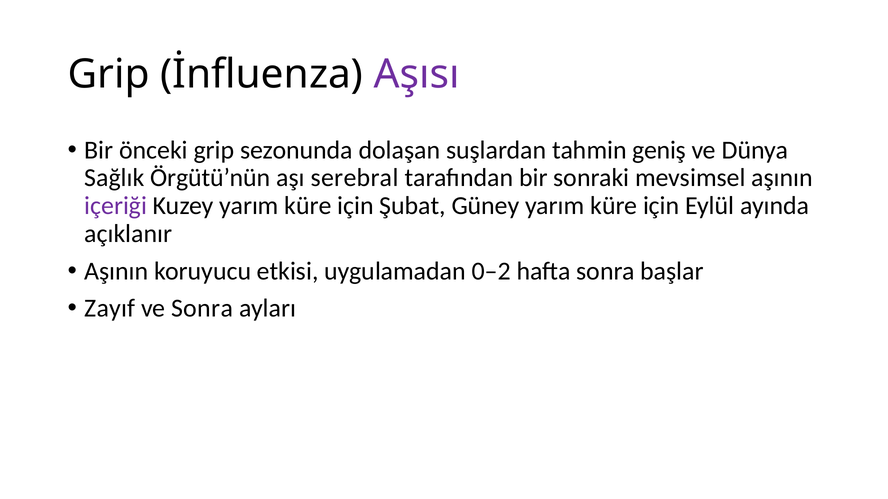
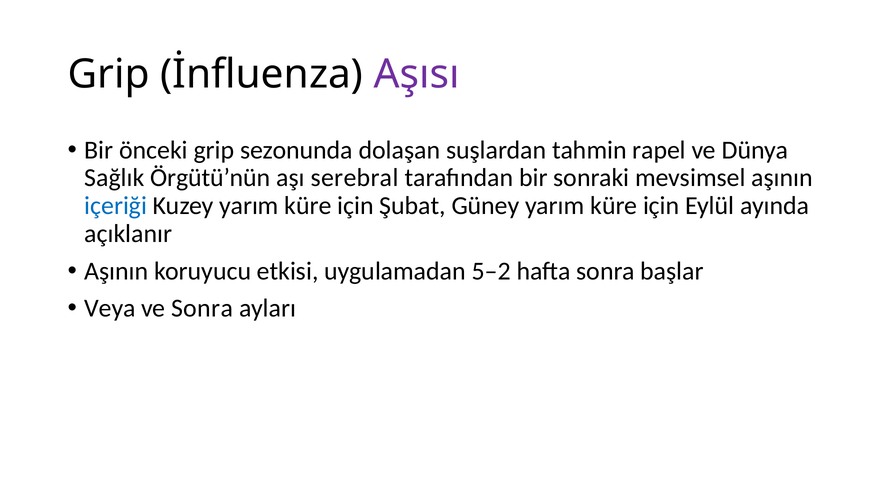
geniş: geniş -> rapel (659, 150)
içeriği colour: purple -> blue (116, 206)
0–2: 0–2 -> 5–2 (491, 271)
Zayıf: Zayıf -> Veya (110, 309)
